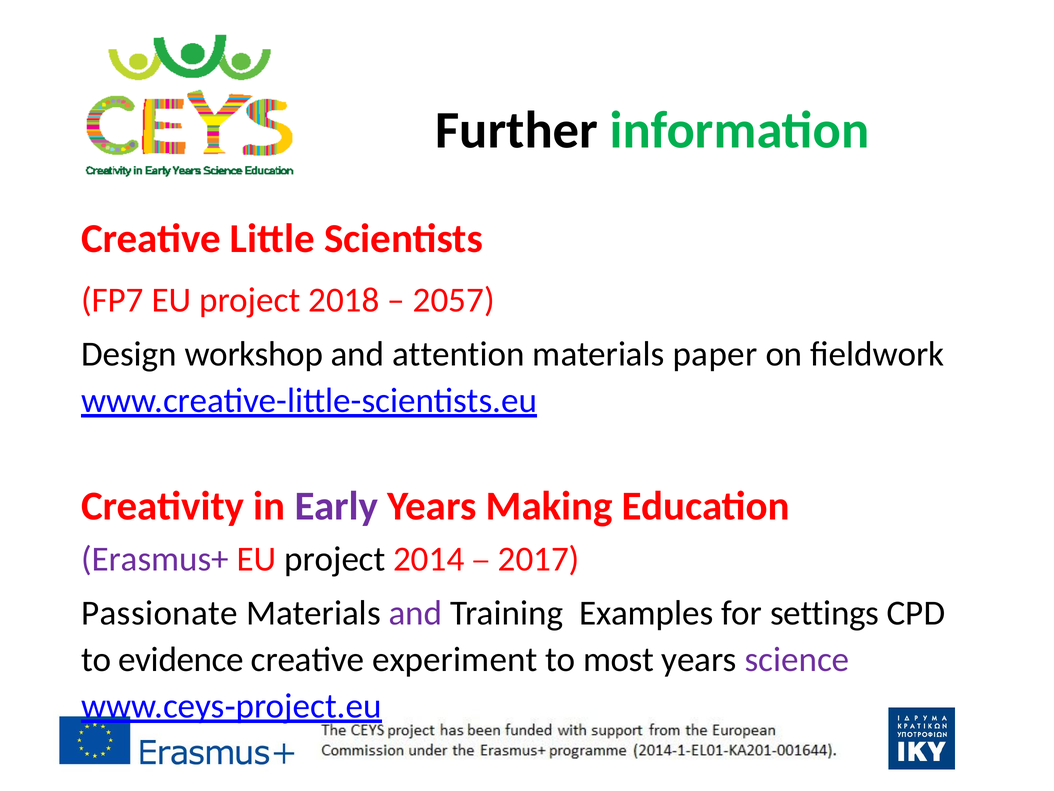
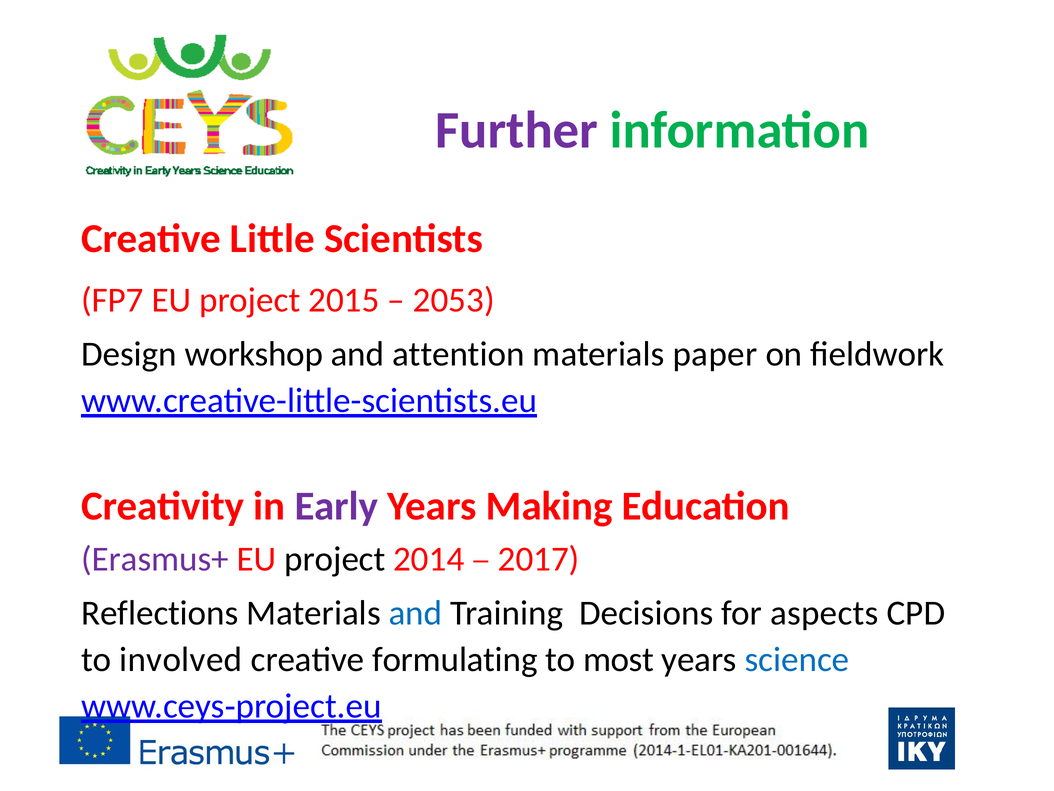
Further colour: black -> purple (517, 130)
2018: 2018 -> 2015 (344, 300)
2057: 2057 -> 2053 (454, 300)
Passionate: Passionate -> Reflections (160, 613)
and colour: purple -> blue (416, 613)
Examples: Examples -> Decisions (646, 613)
settings: settings -> aspects (824, 613)
evidence: evidence -> involved (181, 659)
experiment: experiment -> formulating (455, 659)
science colour: purple -> blue (797, 659)
